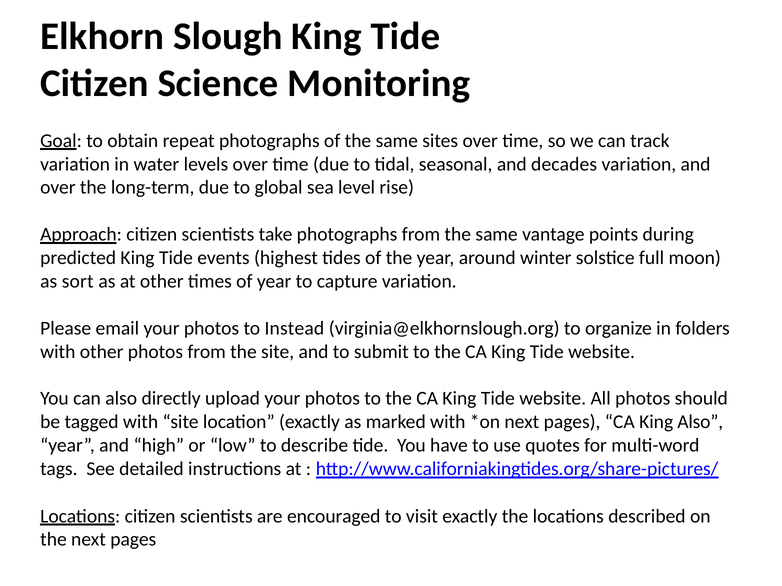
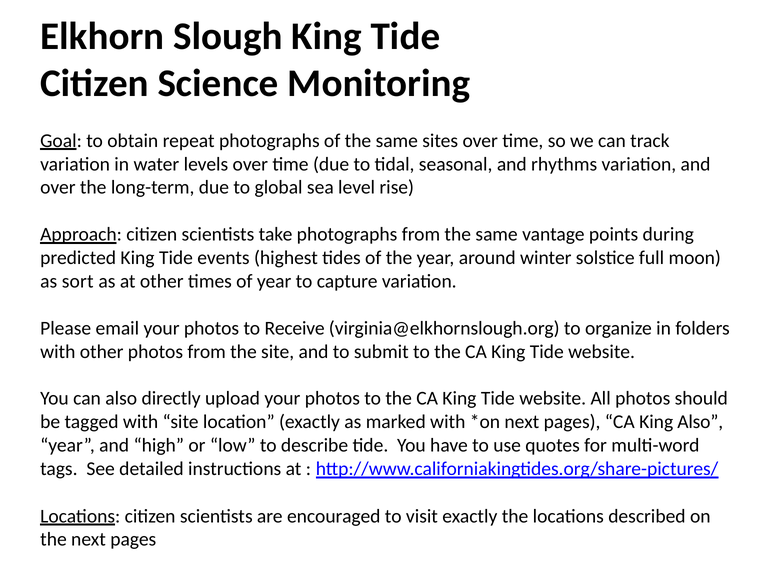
decades: decades -> rhythms (564, 164)
Instead: Instead -> Receive (295, 328)
